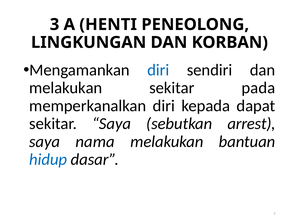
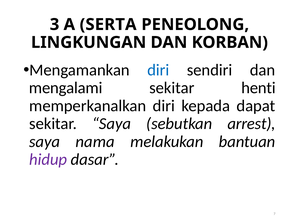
HENTI: HENTI -> SERTA (108, 25)
melakukan: melakukan -> mengalami (66, 88)
pada: pada -> henti (258, 88)
hidup colour: blue -> purple (48, 160)
